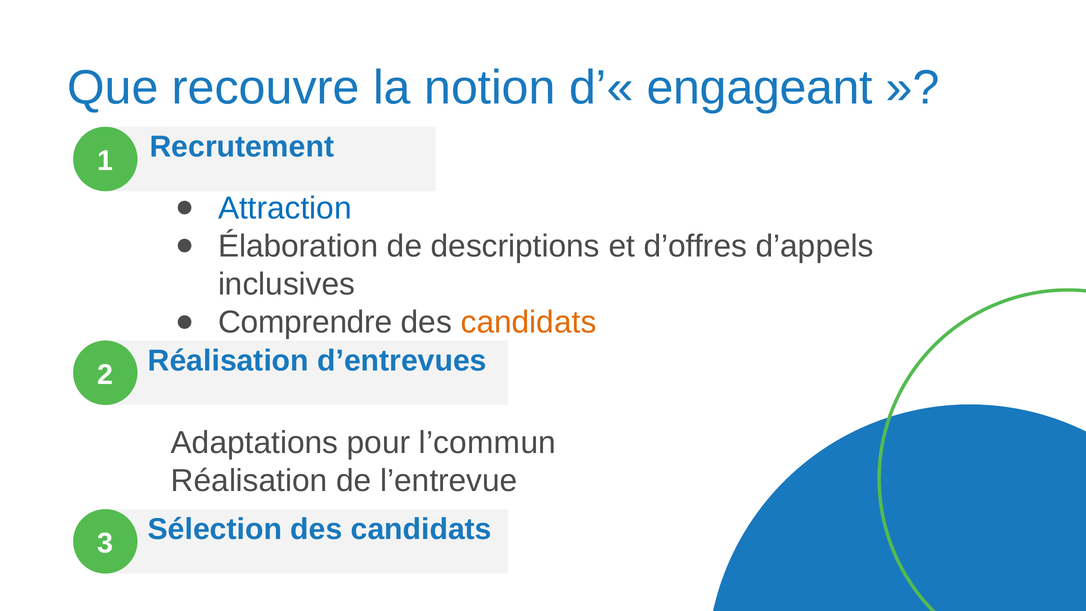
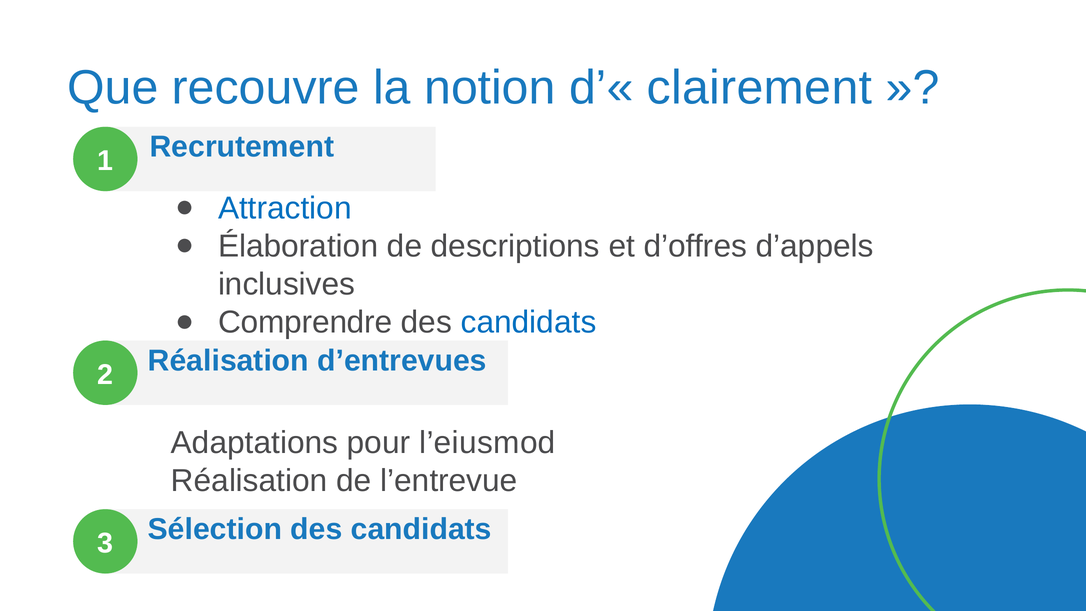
engageant: engageant -> clairement (759, 88)
candidats colour: orange -> blue (529, 322)
l’commun: l’commun -> l’eiusmod (487, 443)
